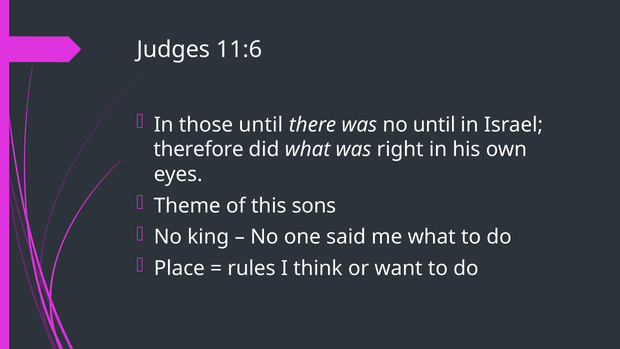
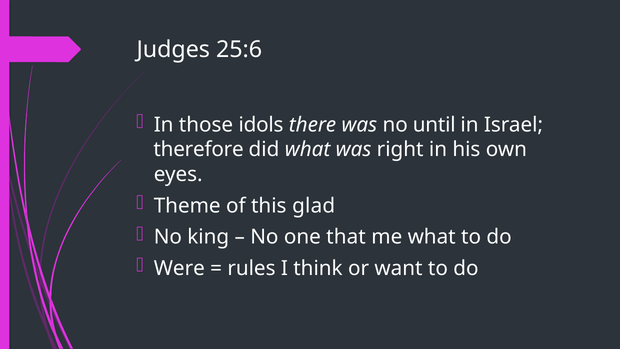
11:6: 11:6 -> 25:6 (239, 50)
those until: until -> idols (261, 125)
sons: sons -> glad (314, 206)
said: said -> that (346, 237)
Place: Place -> Were (179, 268)
